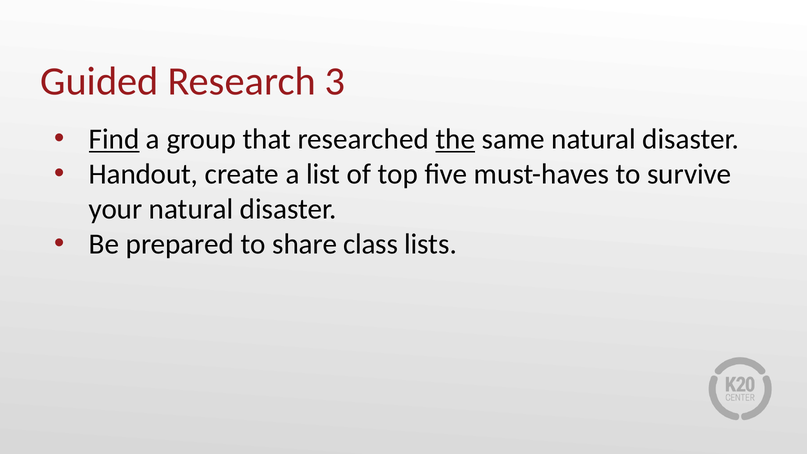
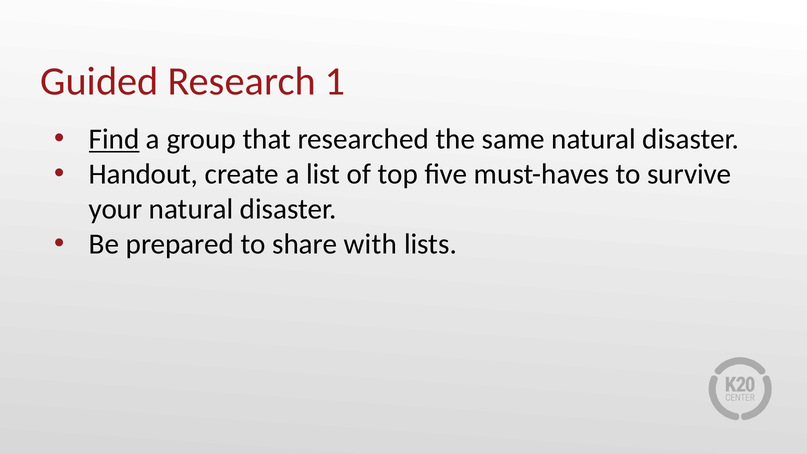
3: 3 -> 1 (335, 81)
the underline: present -> none (455, 139)
class: class -> with (370, 244)
